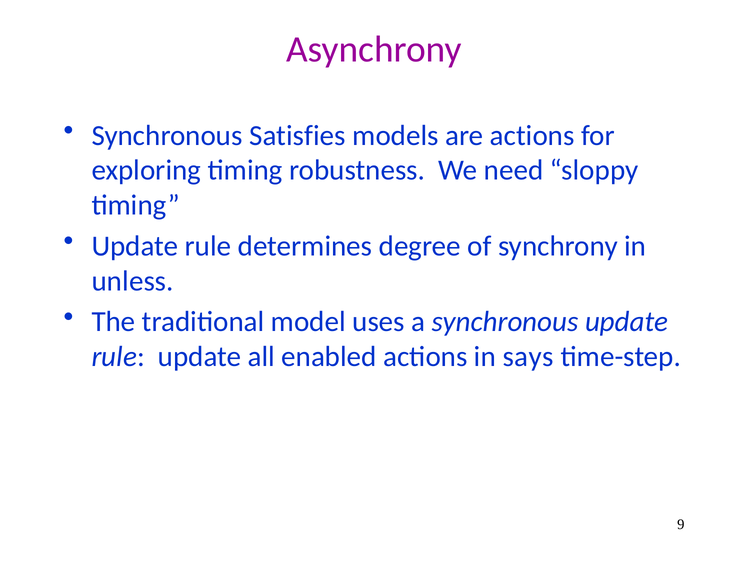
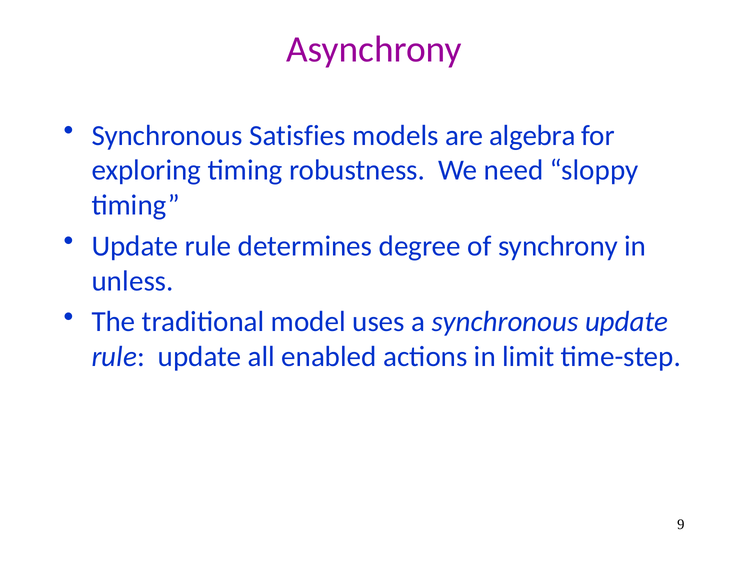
are actions: actions -> algebra (532, 135)
says: says -> limit (528, 357)
